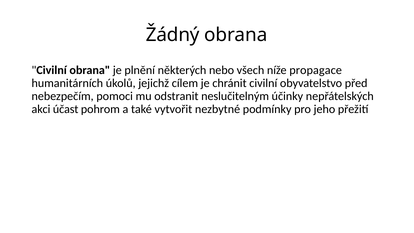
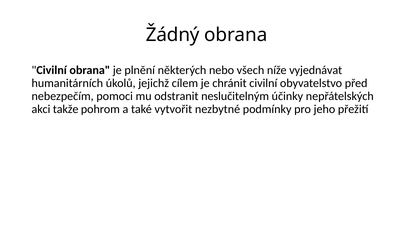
propagace: propagace -> vyjednávat (316, 70)
účast: účast -> takže (66, 109)
